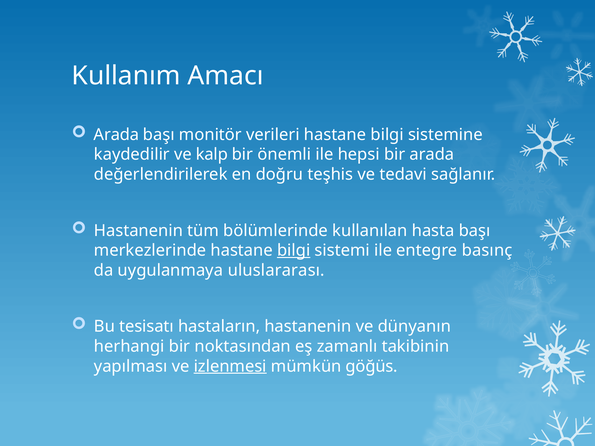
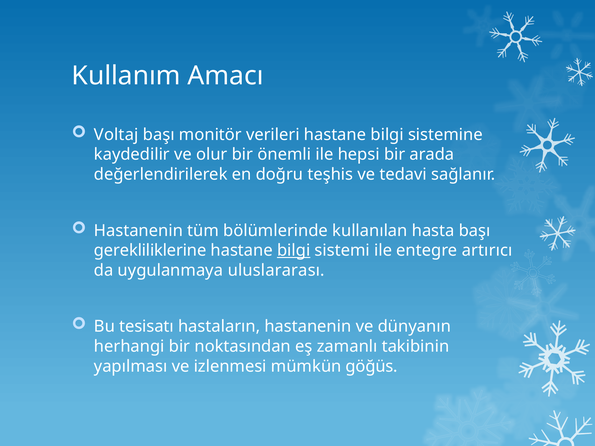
Arada: Arada -> Voltaj (116, 135)
kalp: kalp -> olur (212, 155)
merkezlerinde: merkezlerinde -> gerekliliklerine (150, 251)
basınç: basınç -> artırıcı (487, 251)
izlenmesi underline: present -> none (230, 366)
